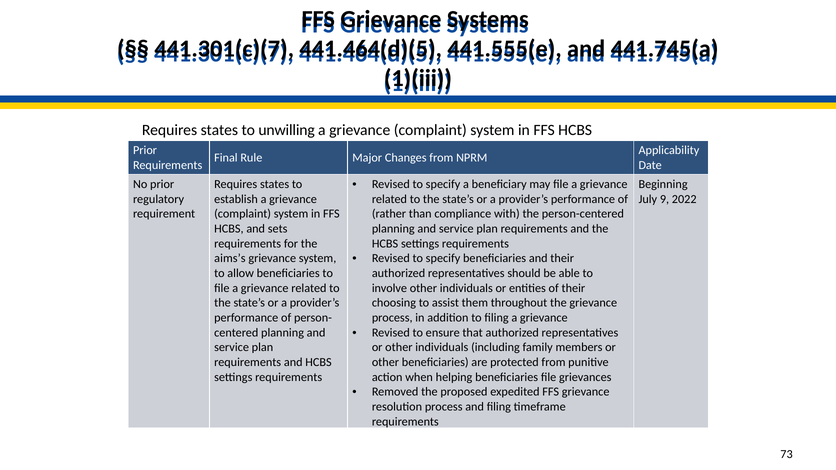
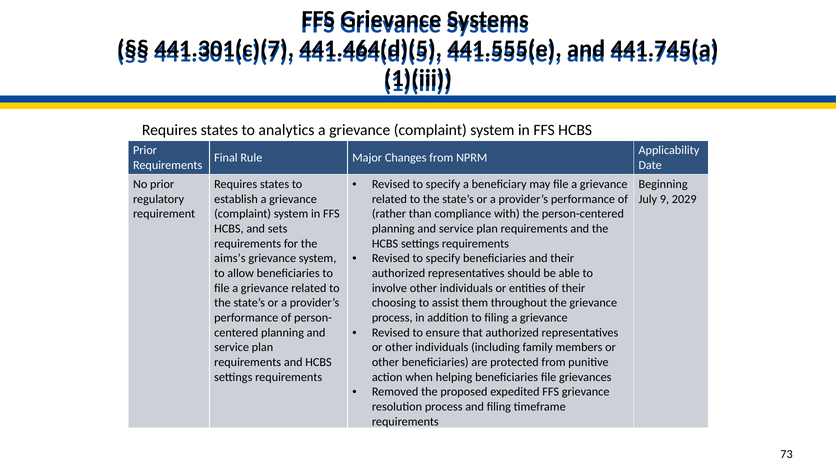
unwilling: unwilling -> analytics (286, 130)
2022: 2022 -> 2029 (684, 199)
